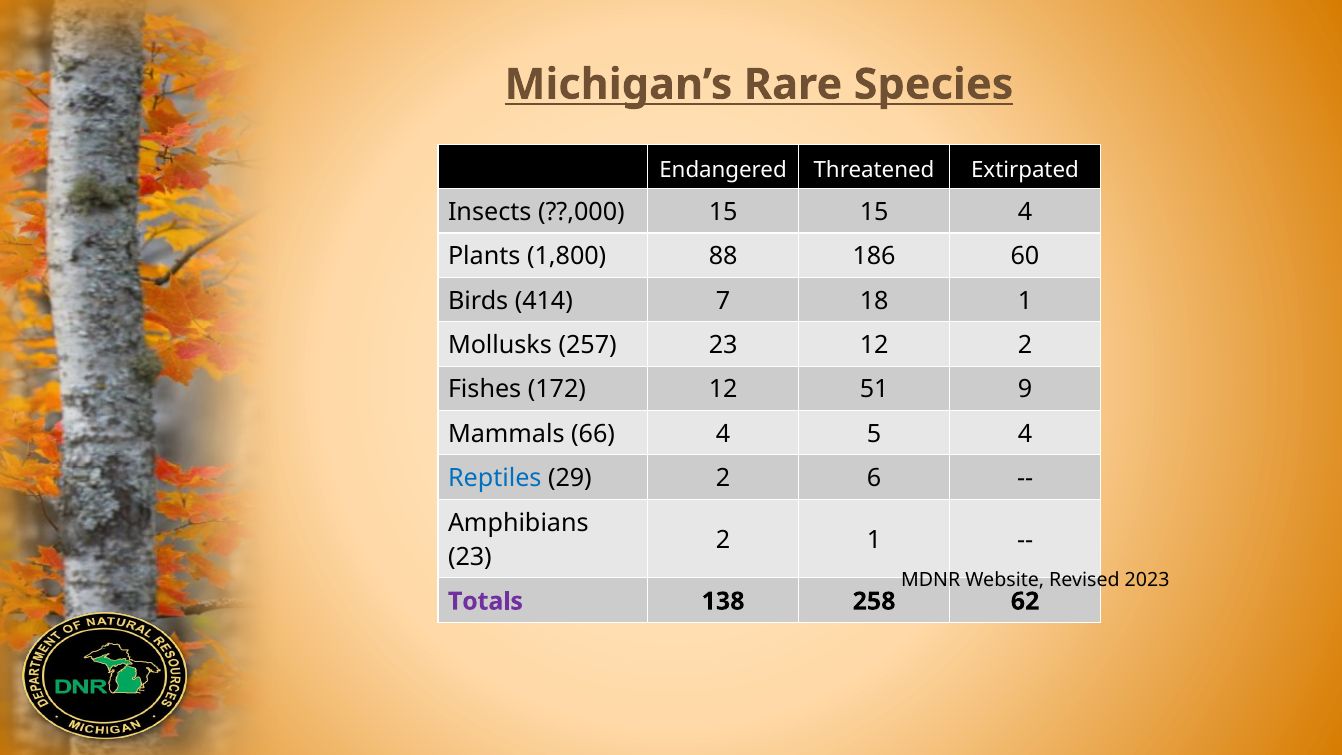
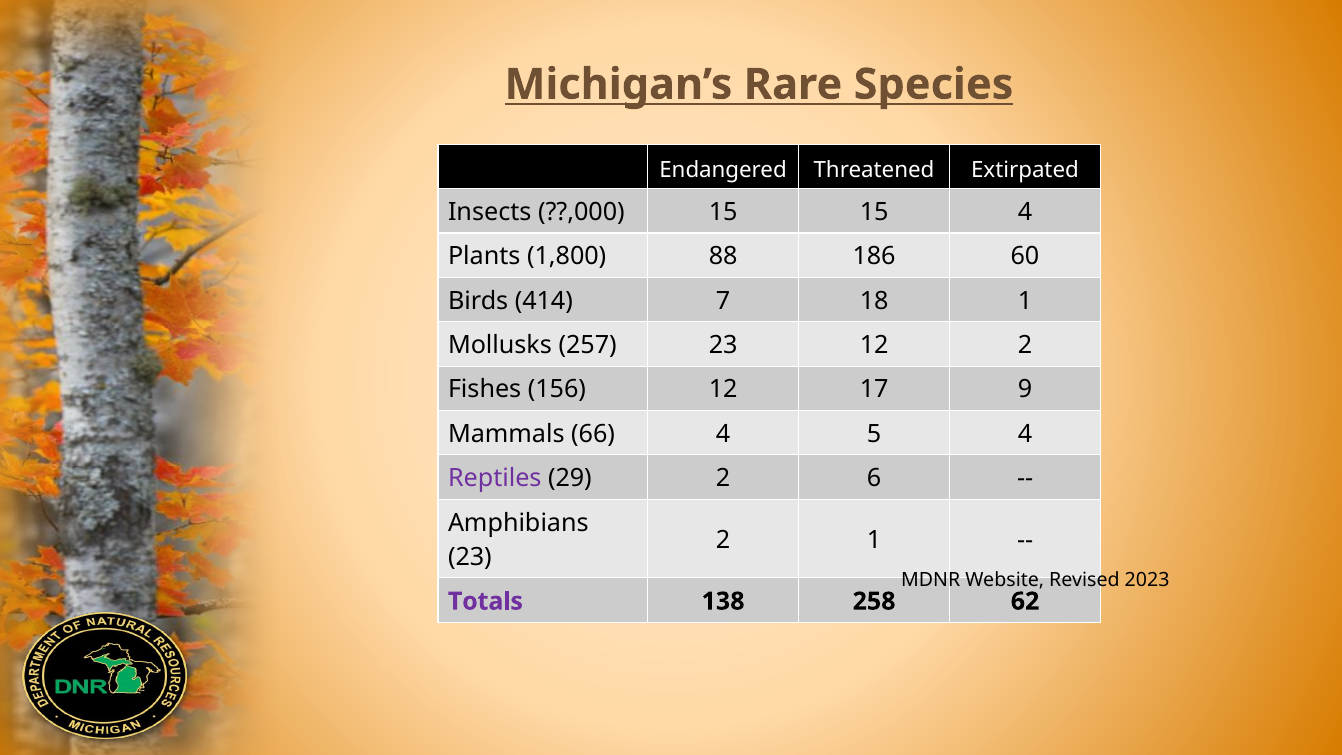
172: 172 -> 156 (557, 390)
51: 51 -> 17 (874, 390)
Reptiles colour: blue -> purple (495, 478)
